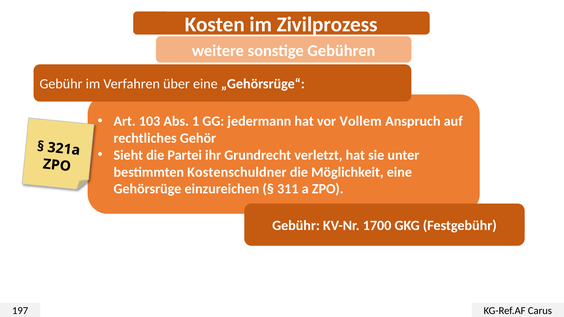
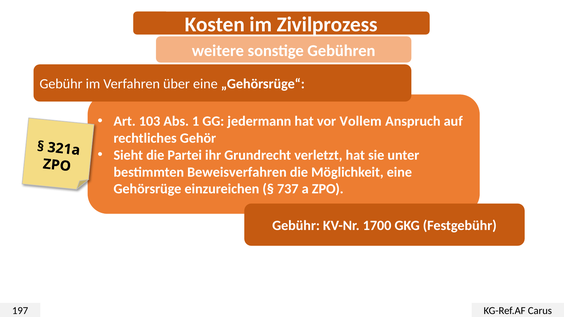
Kostenschuldner: Kostenschuldner -> Beweisverfahren (237, 172)
311: 311 -> 737 (288, 189)
